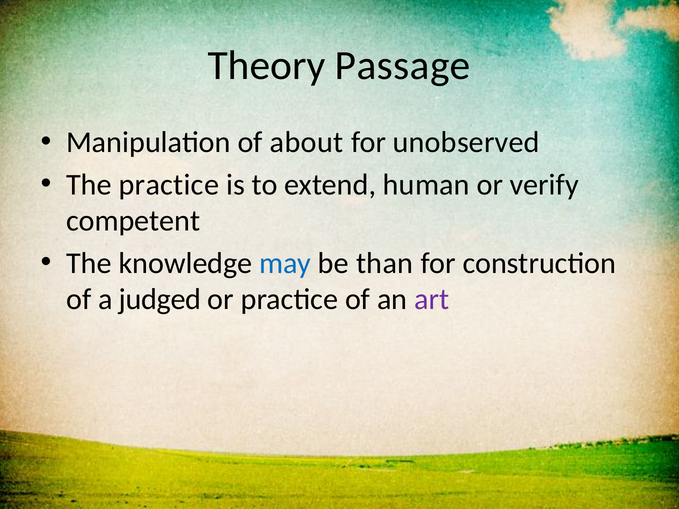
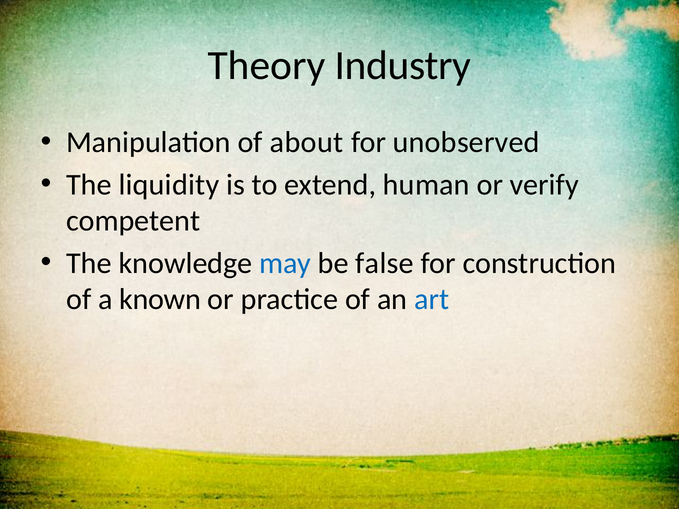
Passage: Passage -> Industry (403, 66)
The practice: practice -> liquidity (169, 185)
than: than -> false (385, 263)
judged: judged -> known (160, 299)
art colour: purple -> blue (432, 299)
